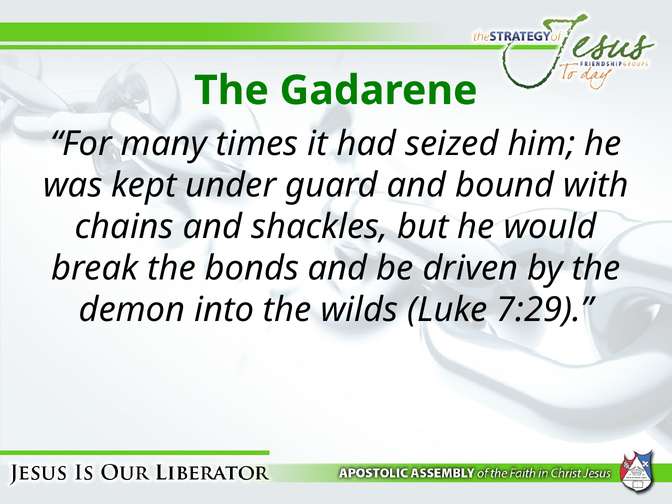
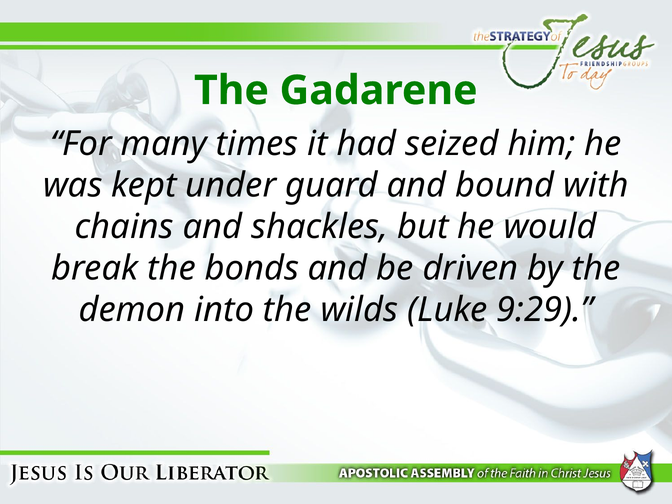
7:29: 7:29 -> 9:29 (545, 310)
